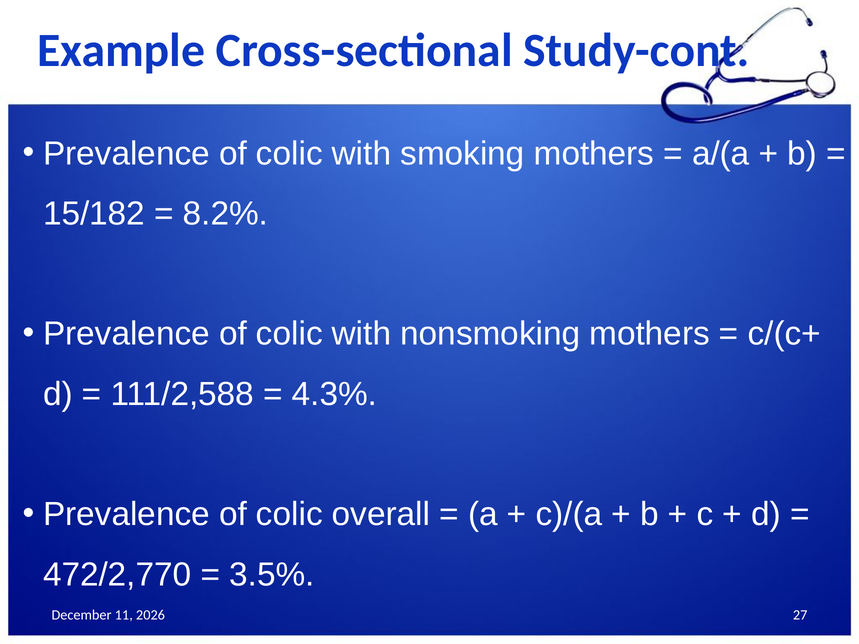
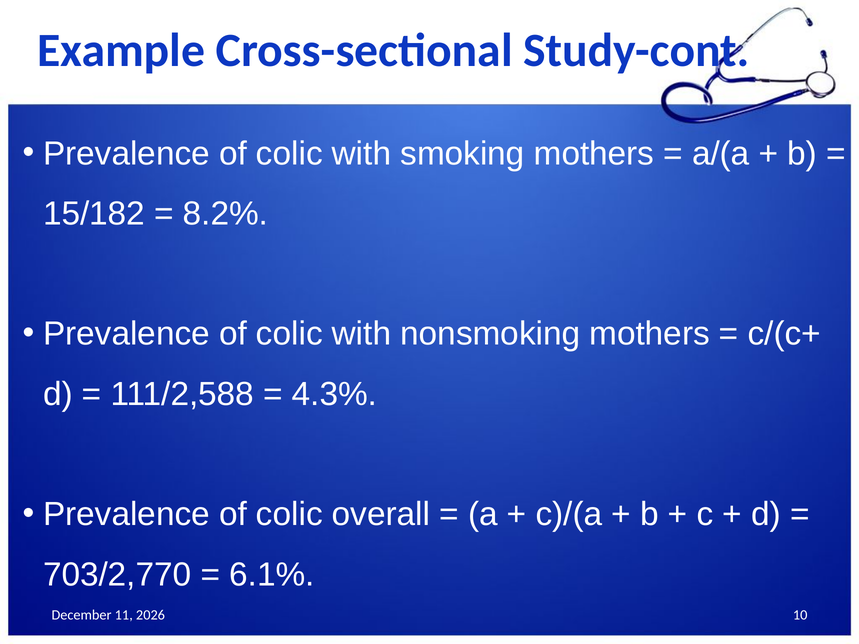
472/2,770: 472/2,770 -> 703/2,770 (117, 575)
3.5%: 3.5% -> 6.1% (272, 575)
27: 27 -> 10 (800, 615)
